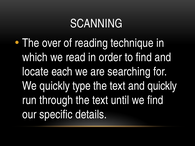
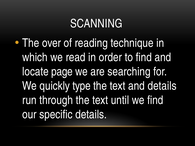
each: each -> page (62, 72)
and quickly: quickly -> details (162, 86)
